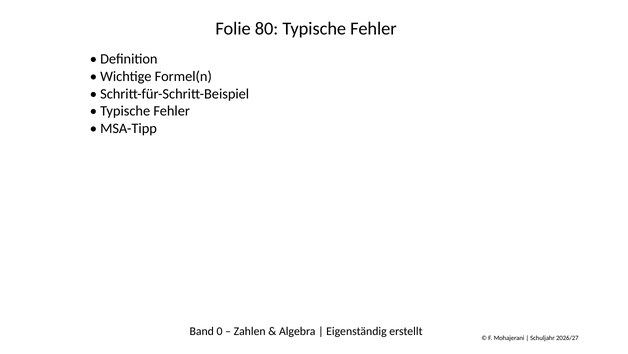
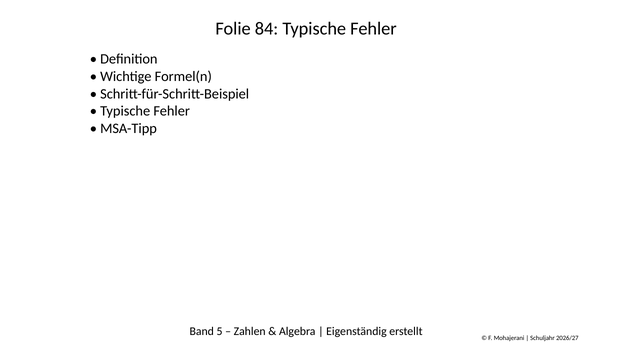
80: 80 -> 84 (267, 29)
0: 0 -> 5 (219, 331)
